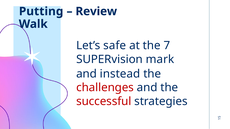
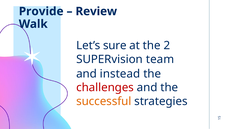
Putting: Putting -> Provide (41, 11)
safe: safe -> sure (115, 46)
7: 7 -> 2 (167, 46)
mark: mark -> team (160, 59)
successful colour: red -> orange (104, 102)
